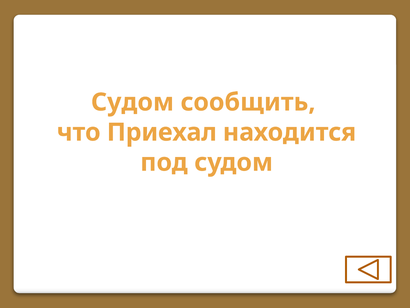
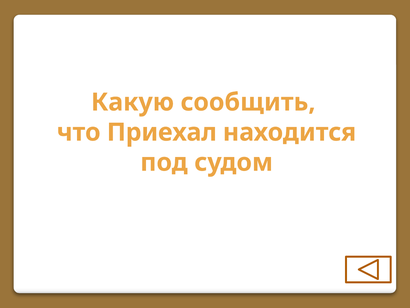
Судом: Судом -> Какую (132, 102)
